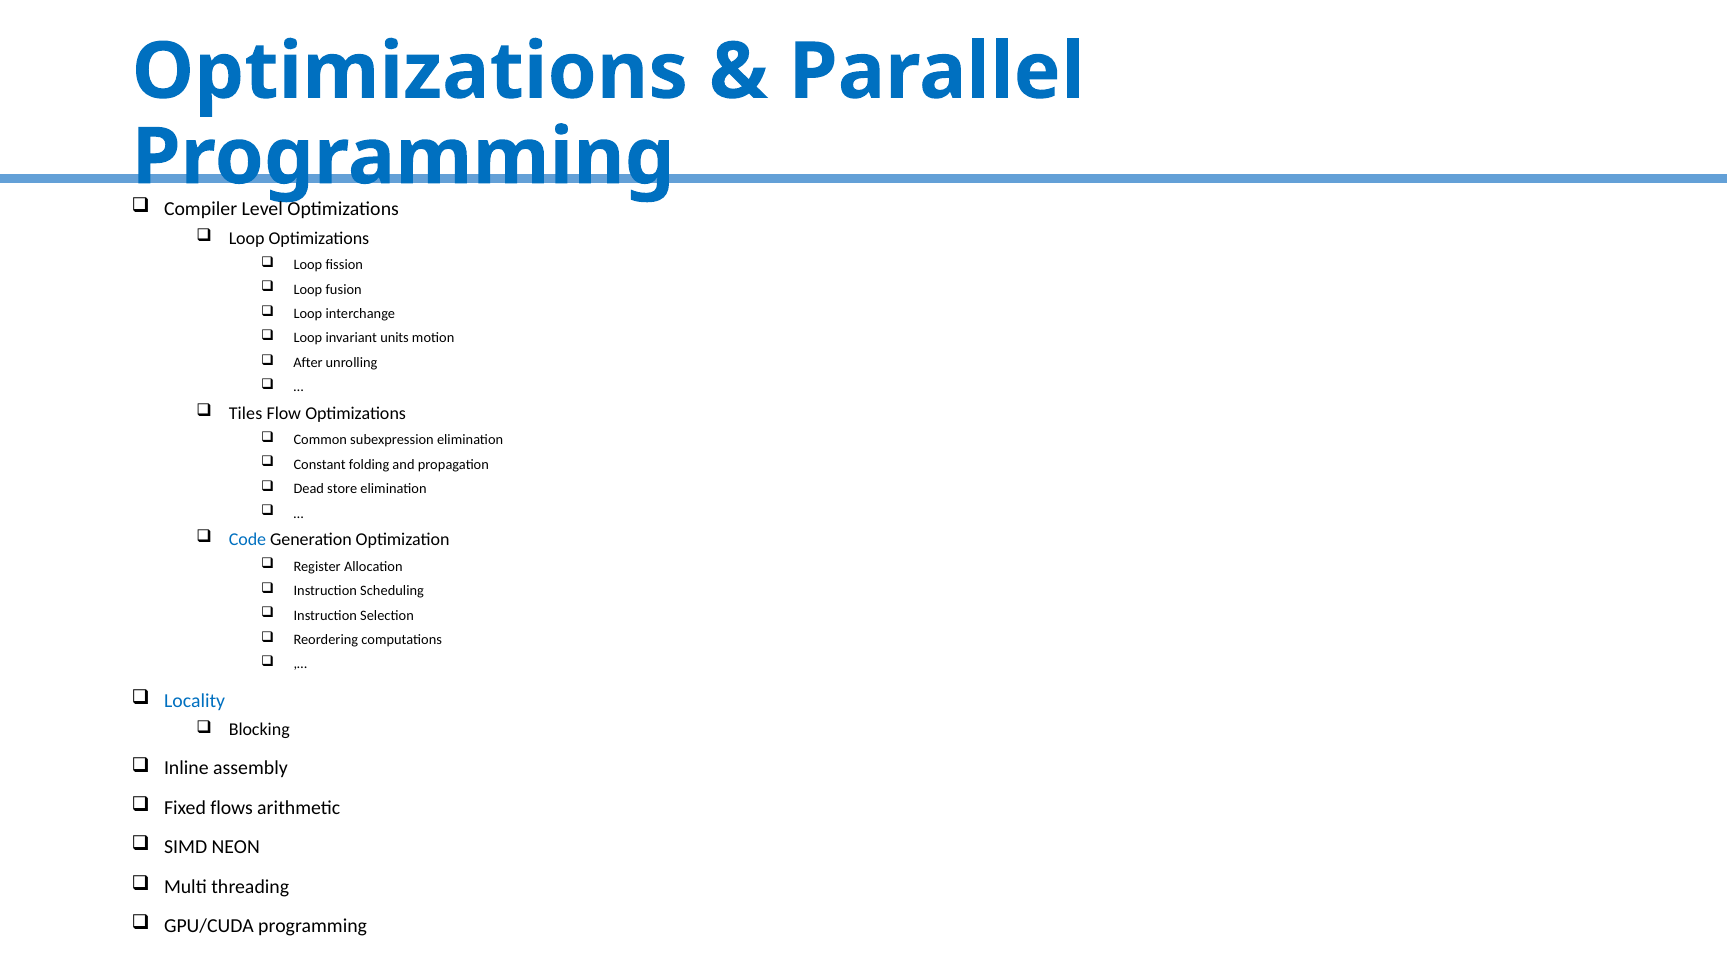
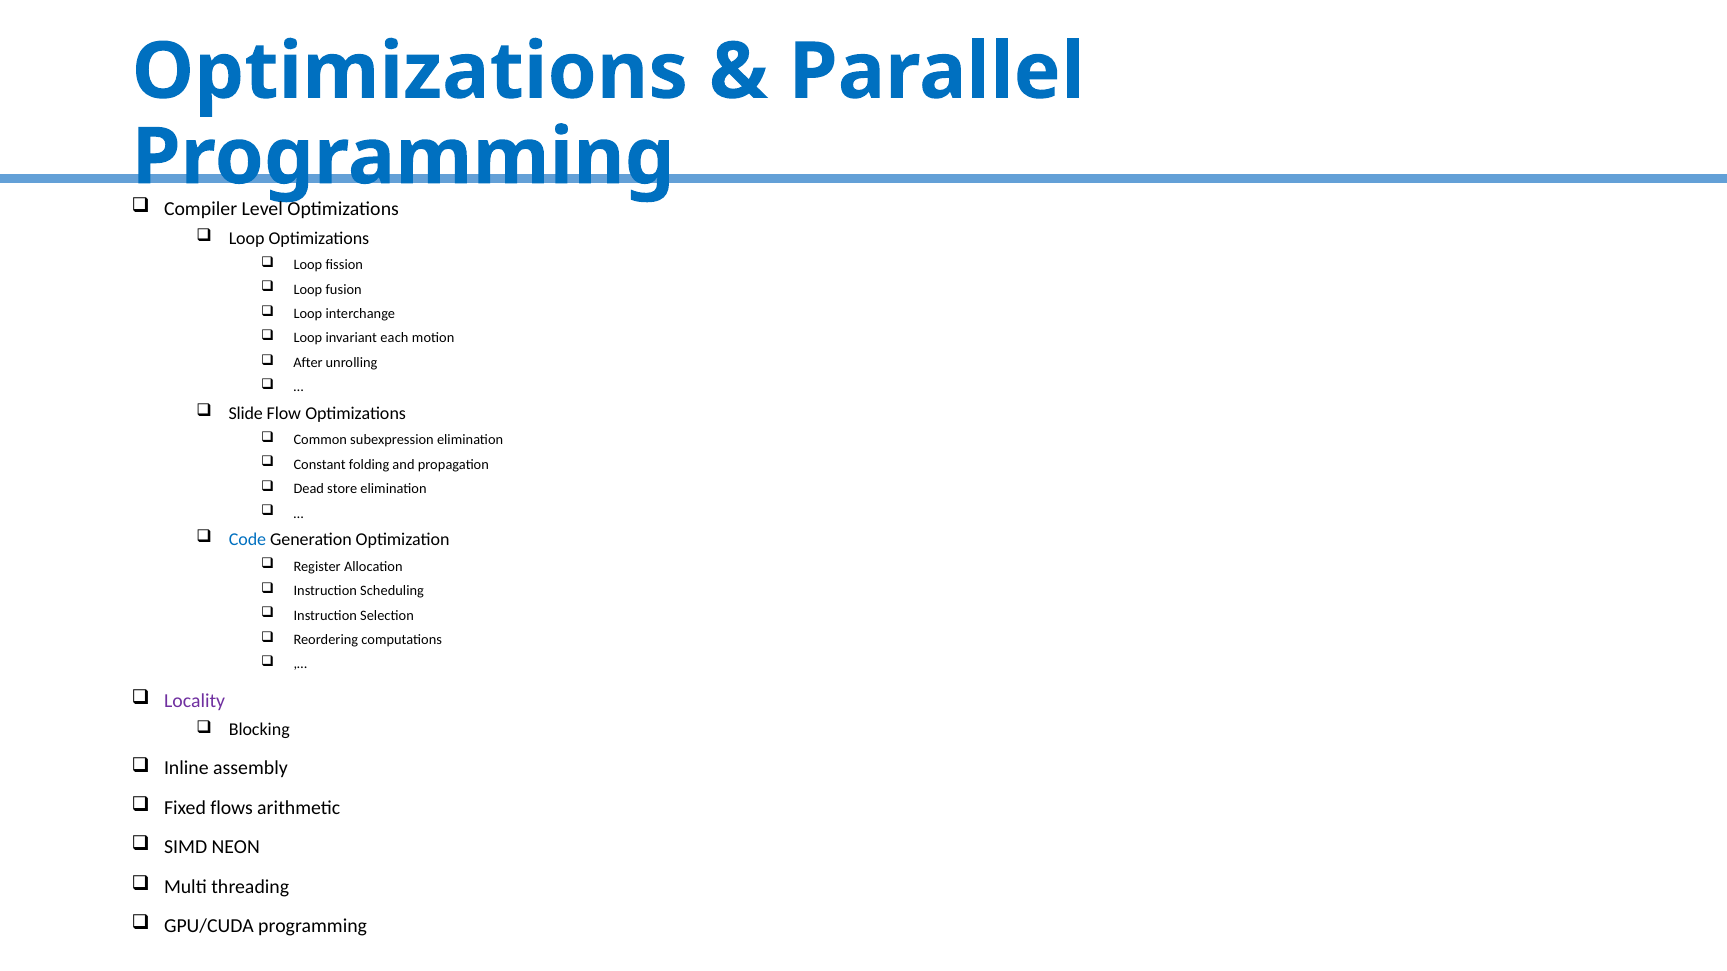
units: units -> each (394, 338)
Tiles: Tiles -> Slide (246, 414)
Locality colour: blue -> purple (195, 701)
